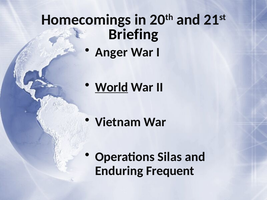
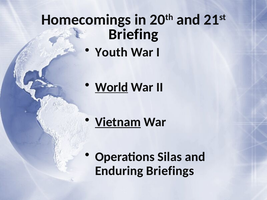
Anger: Anger -> Youth (111, 52)
Vietnam underline: none -> present (118, 122)
Frequent: Frequent -> Briefings (170, 171)
